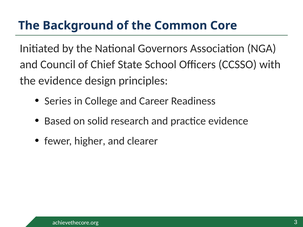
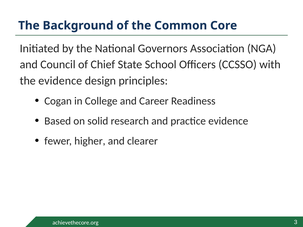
Series: Series -> Cogan (58, 101)
